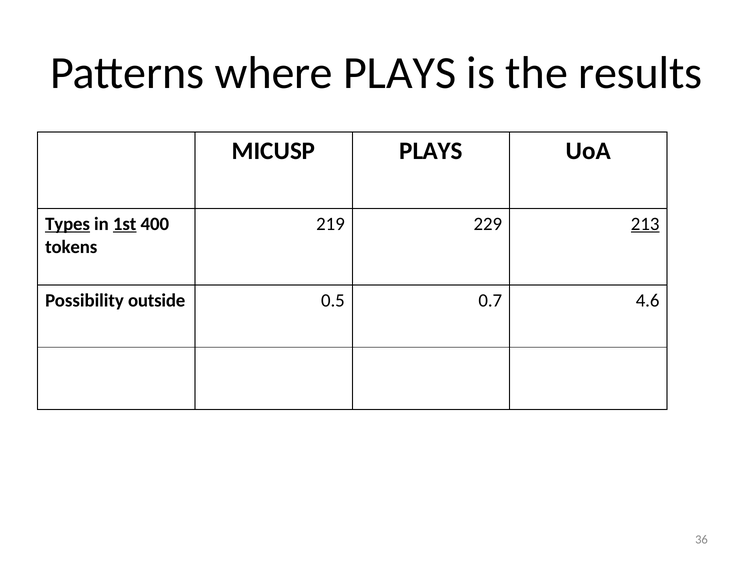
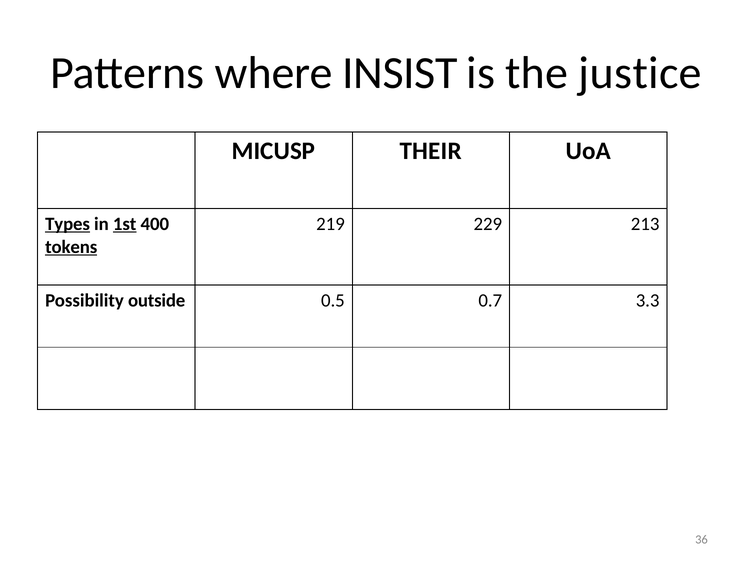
where PLAYS: PLAYS -> INSIST (400, 73)
results: results -> justice (640, 73)
MICUSP PLAYS: PLAYS -> THEIR (431, 151)
213 underline: present -> none (645, 224)
tokens underline: none -> present (71, 247)
4.6: 4.6 -> 3.3 (648, 300)
